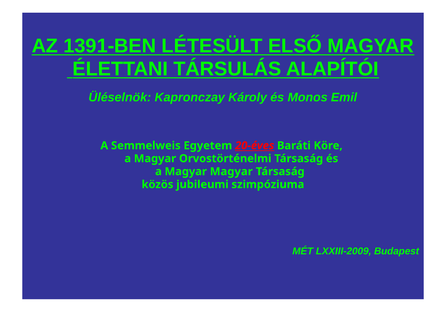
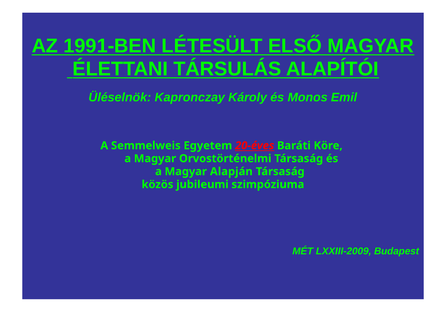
1391-BEN: 1391-BEN -> 1991-BEN (110, 46)
Magyar Magyar: Magyar -> Alapján (231, 171)
